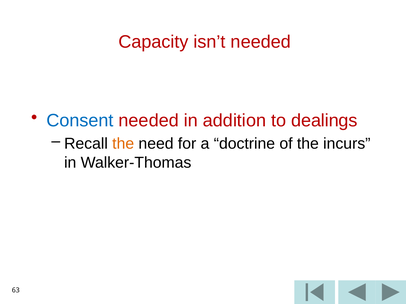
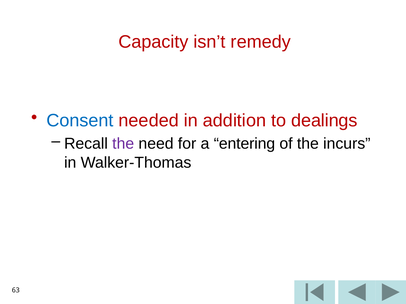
isn’t needed: needed -> remedy (261, 42)
the colour: orange -> purple (123, 144)
doctrine: doctrine -> entering (244, 144)
